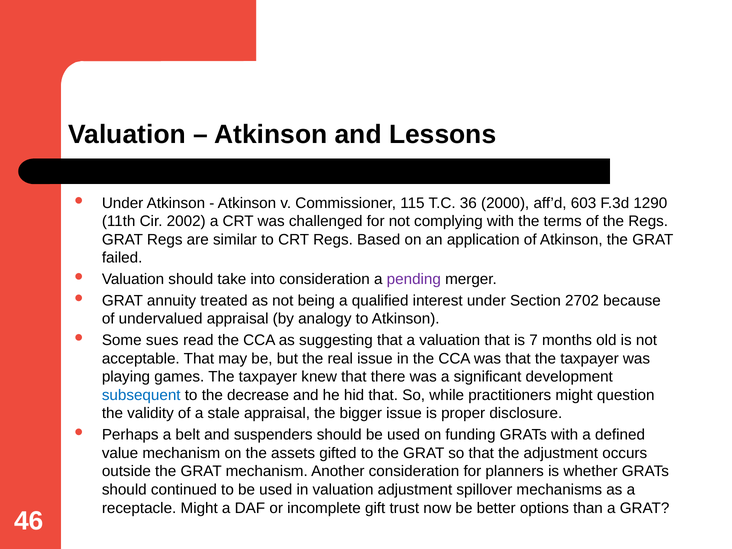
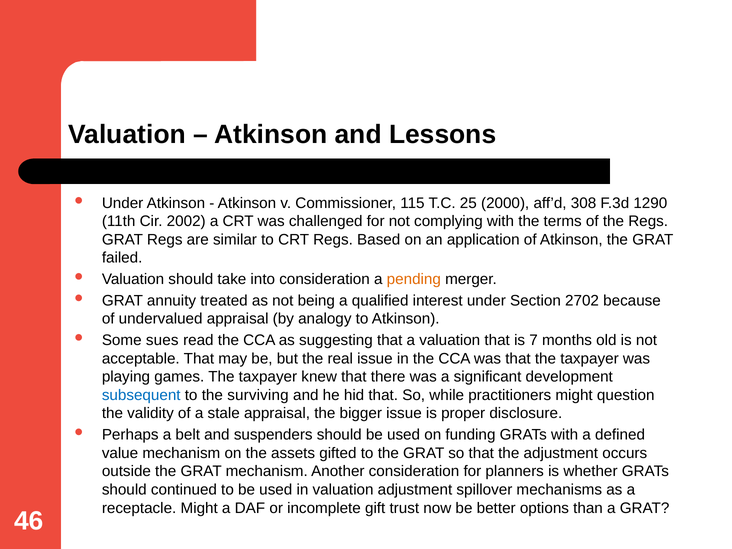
36: 36 -> 25 (468, 203)
603: 603 -> 308 (584, 203)
pending colour: purple -> orange (414, 279)
decrease: decrease -> surviving (258, 395)
